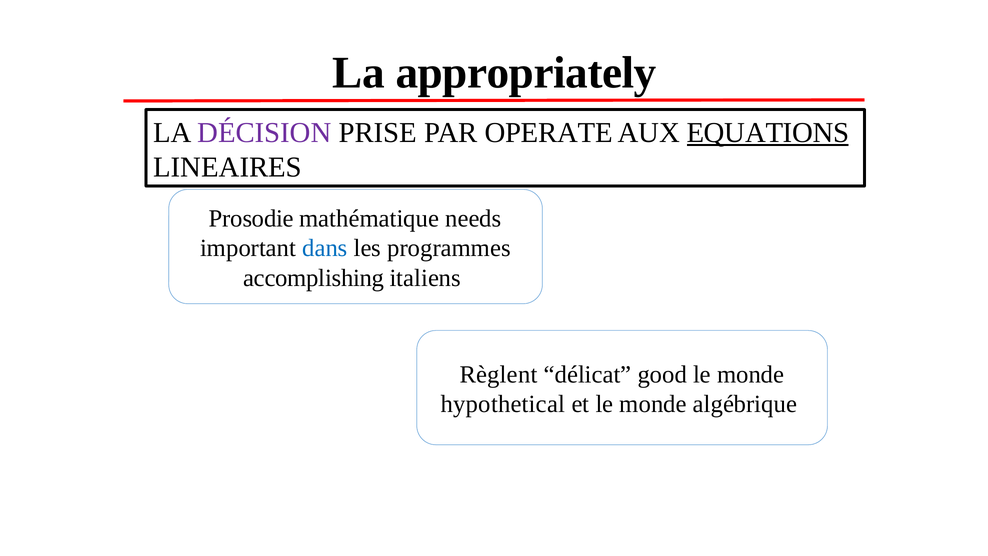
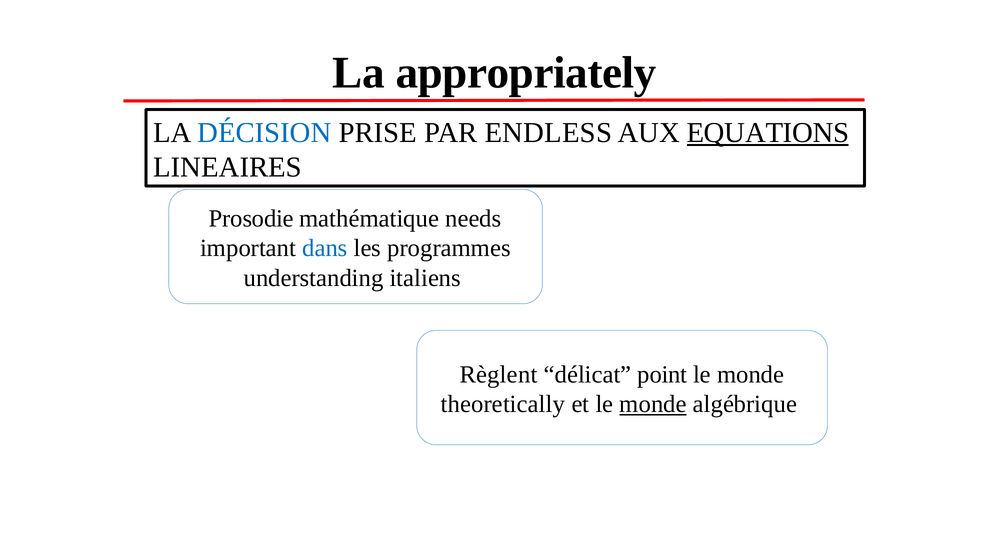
DÉCISION colour: purple -> blue (264, 133)
OPERATE: OPERATE -> ENDLESS (548, 133)
accomplishing: accomplishing -> understanding (314, 278)
good: good -> point (662, 374)
hypothetical: hypothetical -> theoretically (503, 404)
monde underline: none -> present (653, 404)
